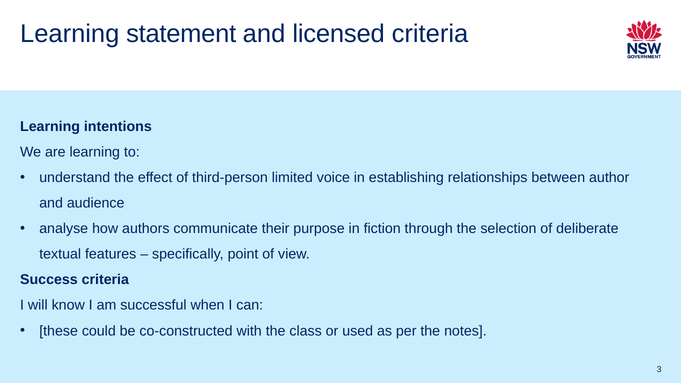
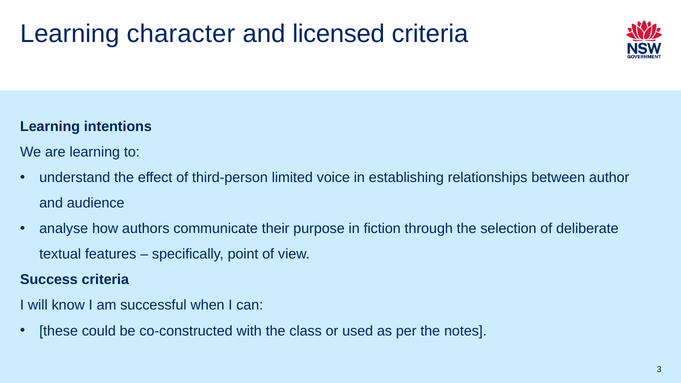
statement: statement -> character (181, 34)
